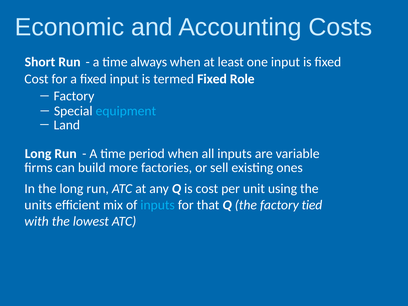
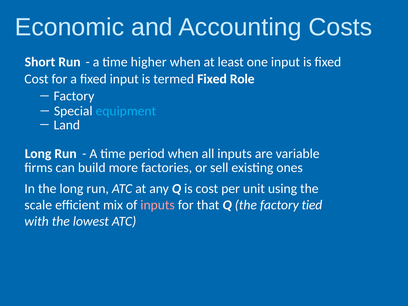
always: always -> higher (149, 62)
units: units -> scale (38, 205)
inputs colour: light blue -> pink (158, 205)
